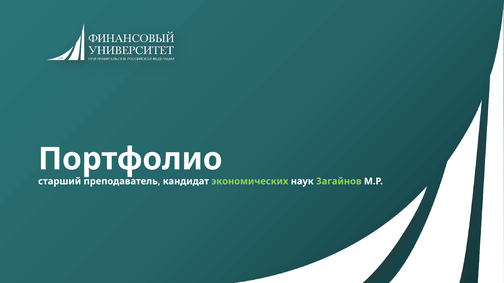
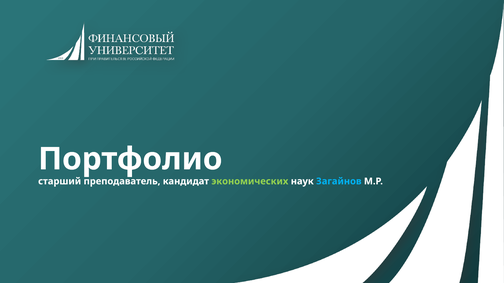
Загайнов colour: light green -> light blue (339, 182)
